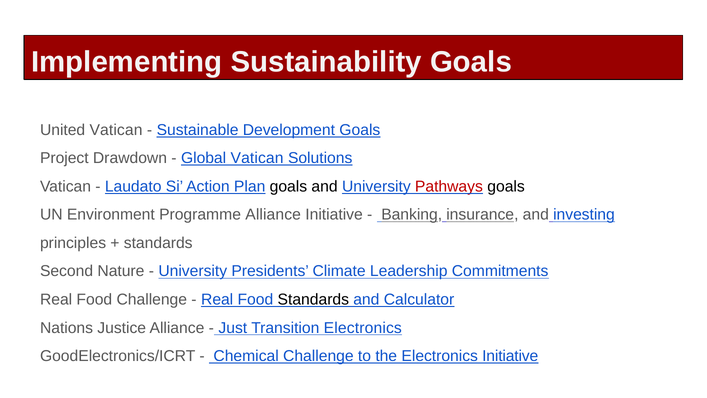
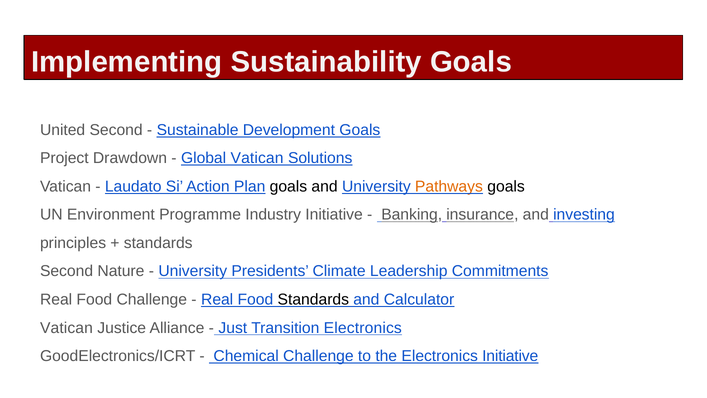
United Vatican: Vatican -> Second (116, 130)
Pathways colour: red -> orange (449, 186)
Programme Alliance: Alliance -> Industry (273, 215)
Nations: Nations -> Vatican (66, 328)
